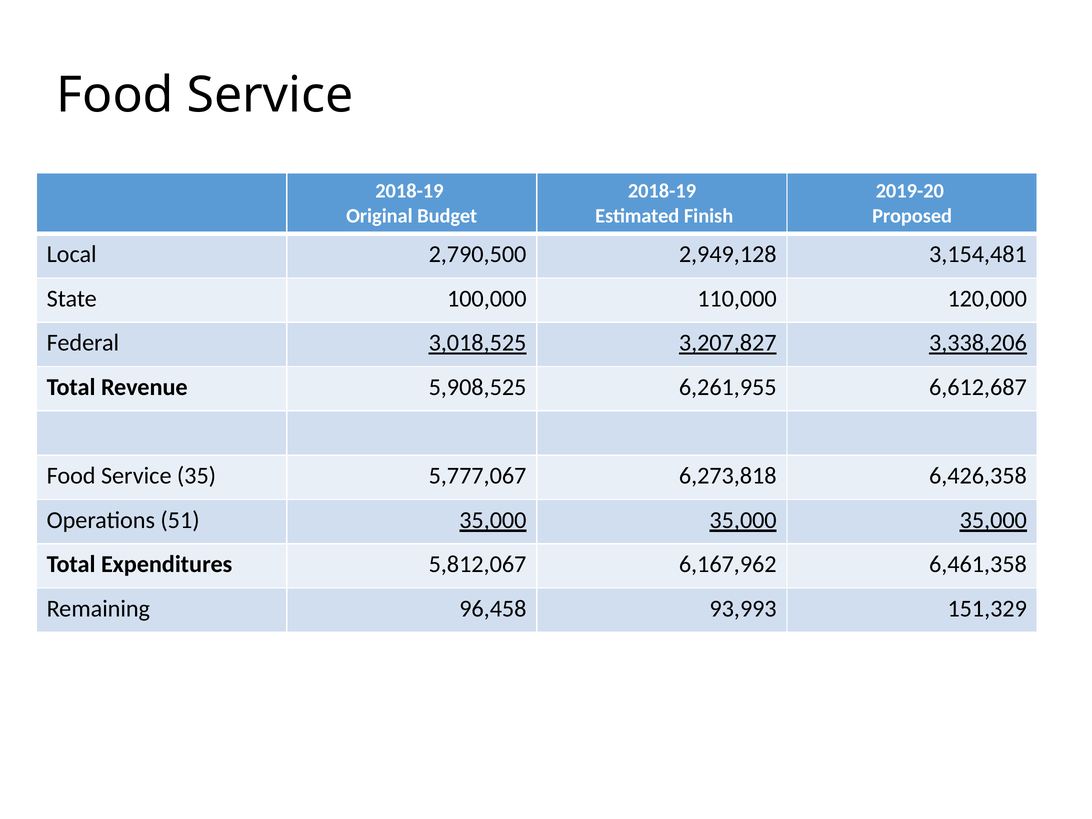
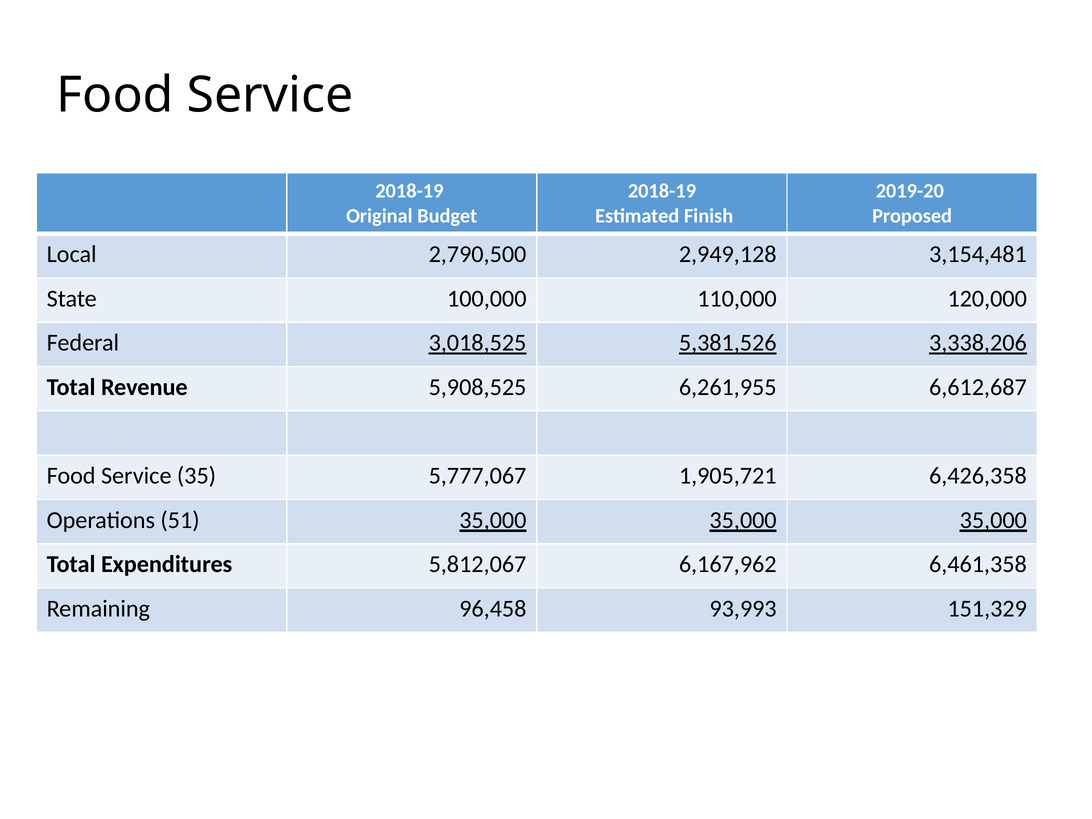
3,207,827: 3,207,827 -> 5,381,526 (728, 343)
6,273,818: 6,273,818 -> 1,905,721 (728, 476)
